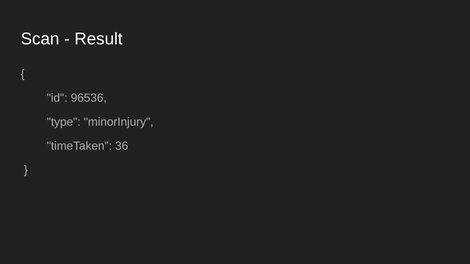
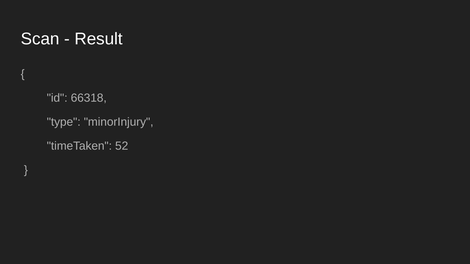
96536: 96536 -> 66318 (89, 98)
36: 36 -> 52 (122, 146)
